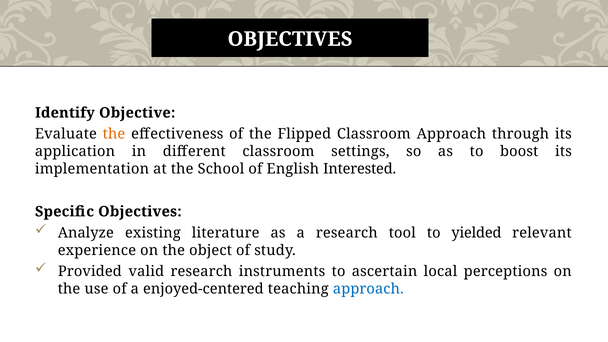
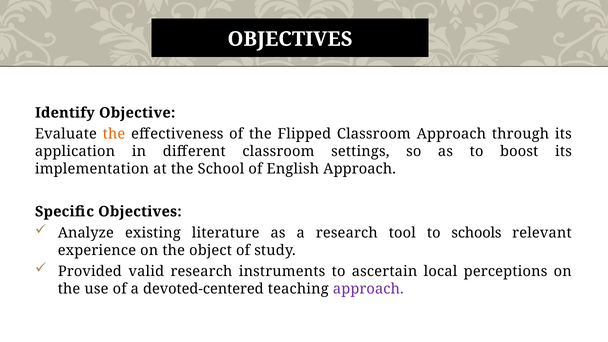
English Interested: Interested -> Approach (360, 169)
yielded: yielded -> schools (476, 233)
enjoyed-centered: enjoyed-centered -> devoted-centered (203, 289)
approach colour: blue -> purple (368, 289)
